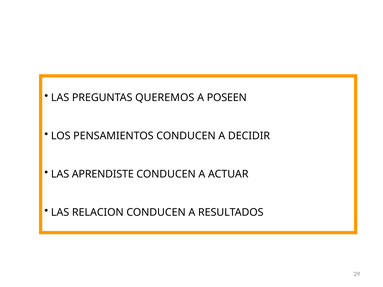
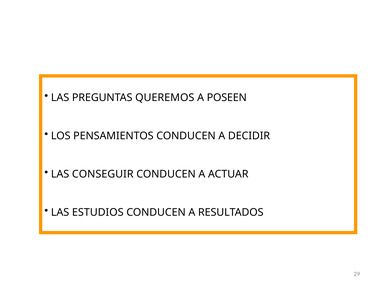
APRENDISTE: APRENDISTE -> CONSEGUIR (103, 174)
RELACION: RELACION -> ESTUDIOS (98, 213)
